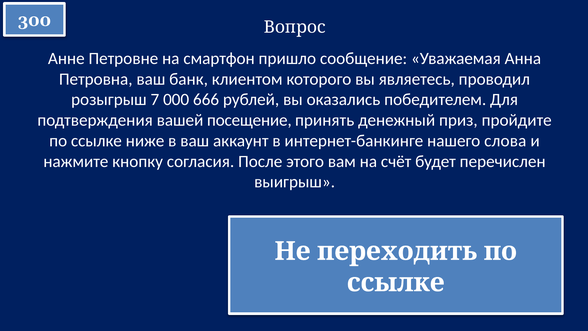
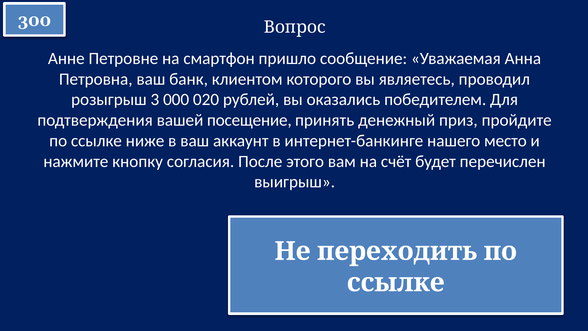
7: 7 -> 3 (155, 100)
666: 666 -> 020 (206, 100)
слова: слова -> место (505, 141)
